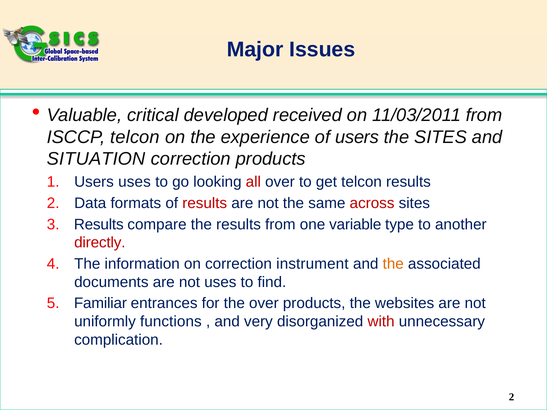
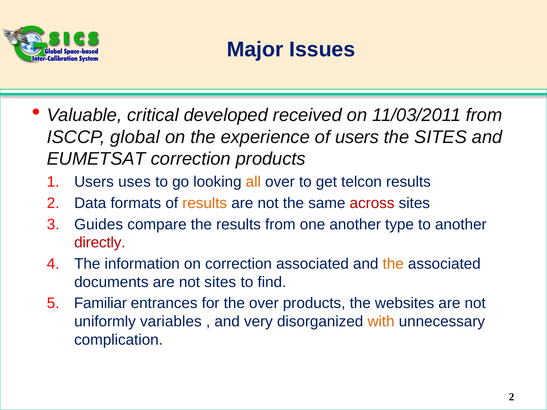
ISCCP telcon: telcon -> global (135, 137)
SITUATION: SITUATION -> EUMETSAT (96, 159)
all colour: red -> orange (253, 182)
results colour: red -> orange (205, 203)
Results: Results -> Guides (99, 224)
one variable: variable -> another (355, 224)
correction instrument: instrument -> associated (312, 264)
not uses: uses -> sites (220, 282)
functions: functions -> variables (171, 322)
with colour: red -> orange (381, 322)
